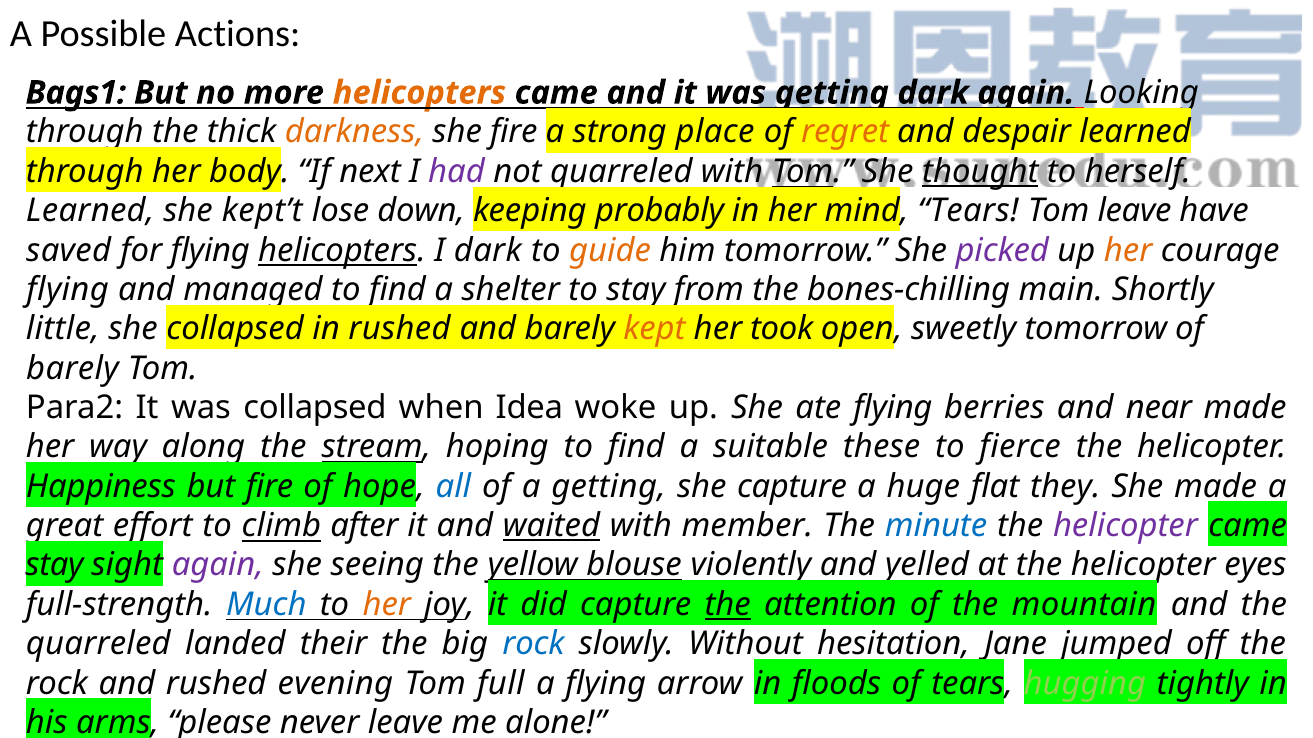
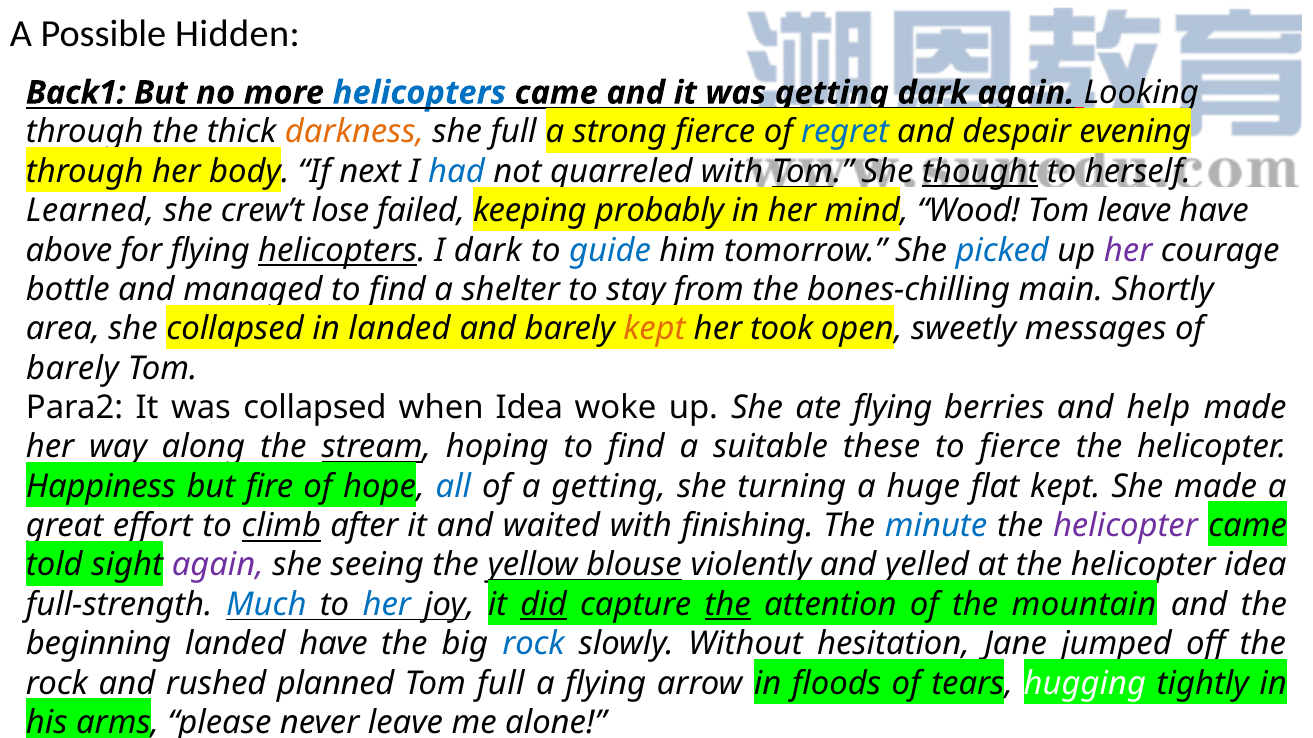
Actions: Actions -> Hidden (238, 34)
Bags1: Bags1 -> Back1 (76, 93)
helicopters colour: orange -> blue (419, 93)
she fire: fire -> full (514, 132)
strong place: place -> fierce (715, 132)
regret colour: orange -> blue (845, 132)
despair learned: learned -> evening (1135, 132)
had colour: purple -> blue (456, 172)
kept’t: kept’t -> crew’t (263, 211)
down: down -> failed (421, 211)
mind Tears: Tears -> Wood (968, 211)
saved: saved -> above (69, 250)
guide colour: orange -> blue (610, 250)
picked colour: purple -> blue (1002, 250)
her colour: orange -> purple (1128, 250)
flying: flying -> bottle (68, 290)
little: little -> area (63, 329)
in rushed: rushed -> landed (400, 329)
sweetly tomorrow: tomorrow -> messages (1096, 329)
near: near -> help (1159, 408)
she capture: capture -> turning (792, 487)
flat they: they -> kept (1065, 487)
waited underline: present -> none (551, 526)
member: member -> finishing (748, 526)
stay: stay -> told (54, 566)
eyes: eyes -> idea (1256, 566)
her colour: orange -> blue (387, 605)
did underline: none -> present (544, 605)
quarreled: quarreled -> beginning (99, 644)
landed their: their -> have (334, 644)
evening: evening -> planned (336, 684)
hugging colour: light green -> white (1085, 684)
